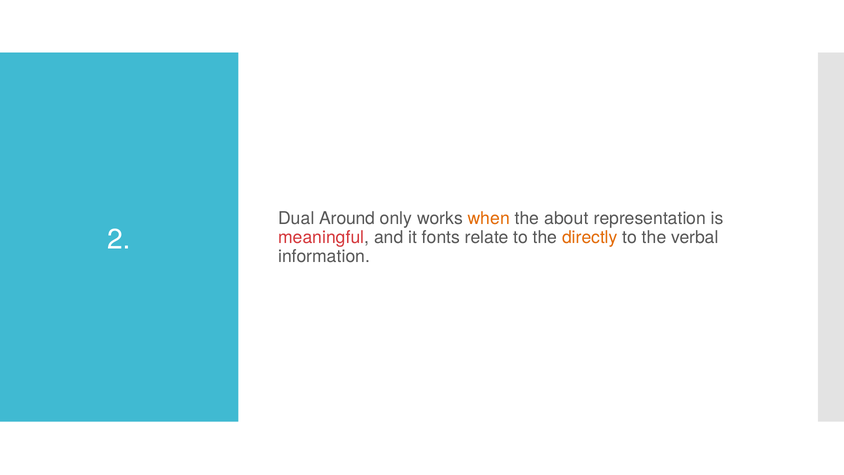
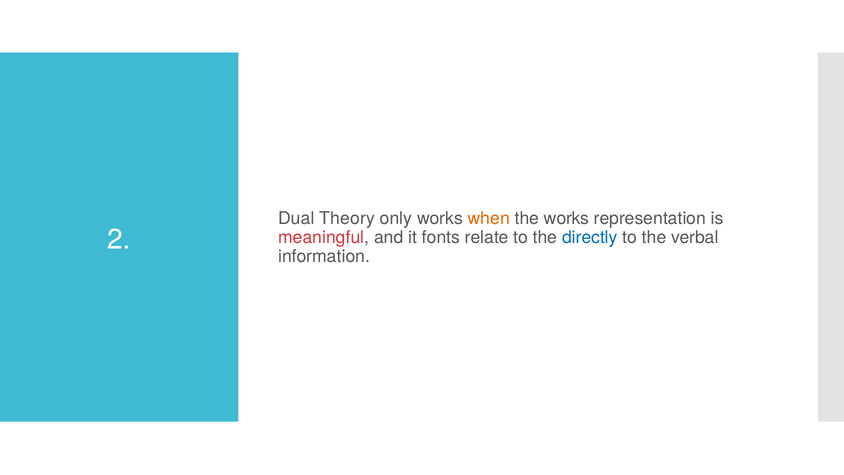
Around: Around -> Theory (347, 218)
the about: about -> works (567, 218)
directly colour: orange -> blue (590, 237)
